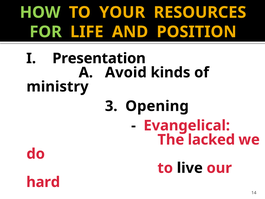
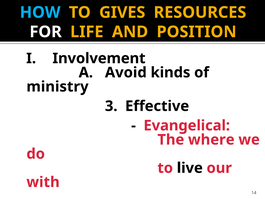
HOW colour: light green -> light blue (40, 12)
YOUR: YOUR -> GIVES (122, 12)
FOR colour: light green -> white (46, 32)
Presentation: Presentation -> Involvement (99, 58)
Opening: Opening -> Effective (157, 106)
lacked: lacked -> where (211, 140)
hard: hard -> with (43, 182)
